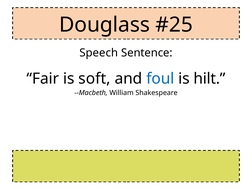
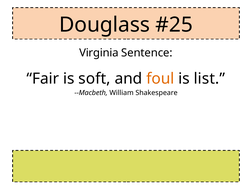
Speech: Speech -> Virginia (99, 53)
foul colour: blue -> orange (160, 79)
hilt: hilt -> list (209, 79)
